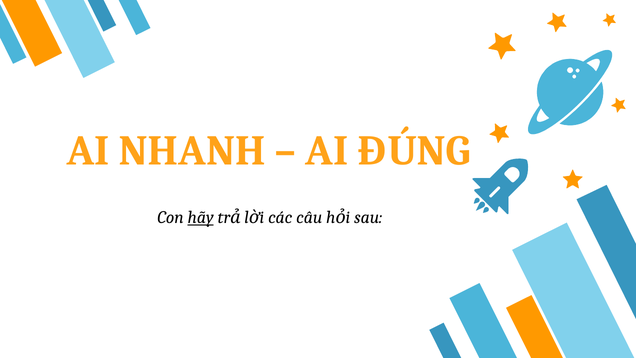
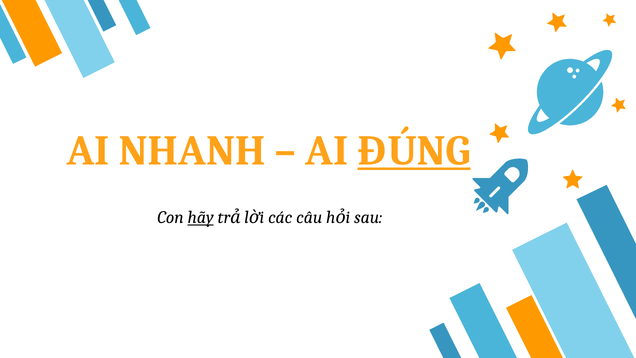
ĐÚNG underline: none -> present (414, 151)
